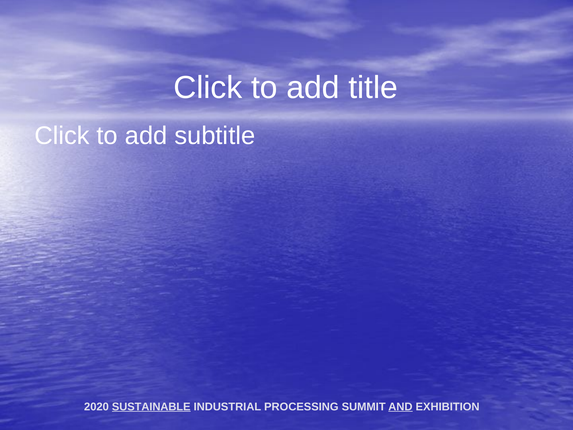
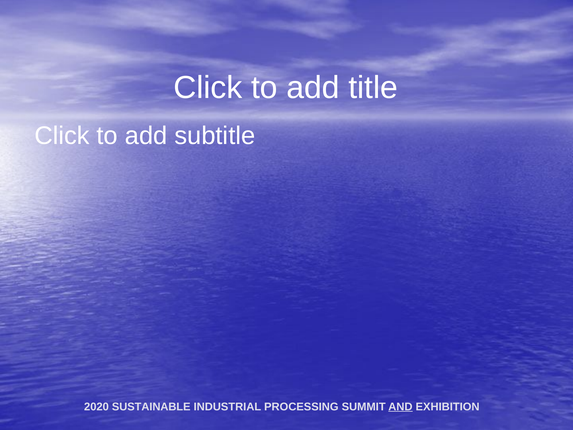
SUSTAINABLE underline: present -> none (151, 406)
